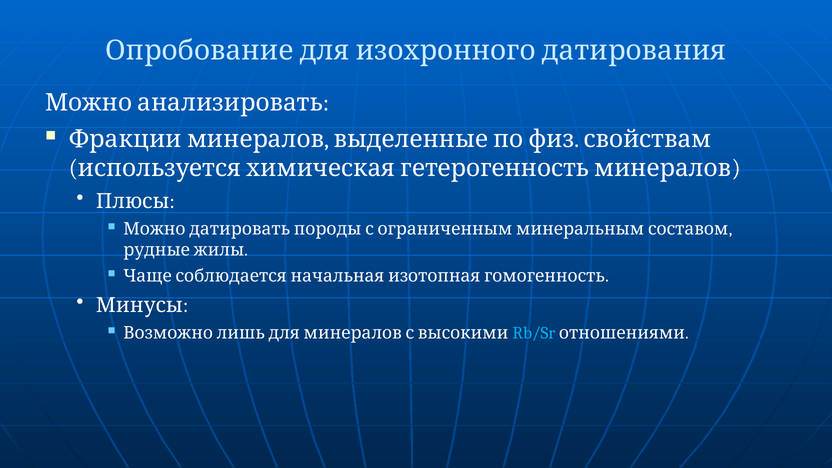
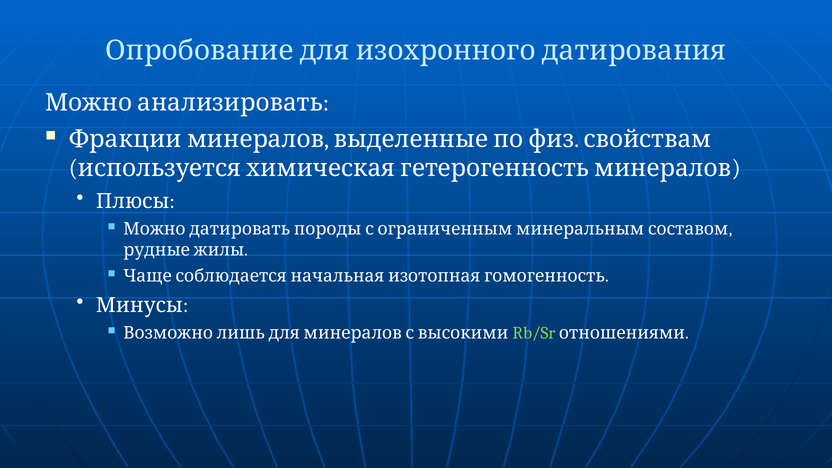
Rb/Sr colour: light blue -> light green (534, 333)
